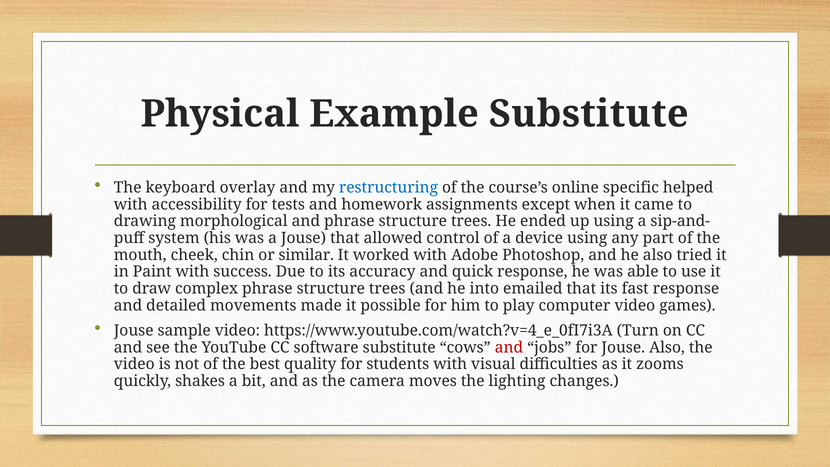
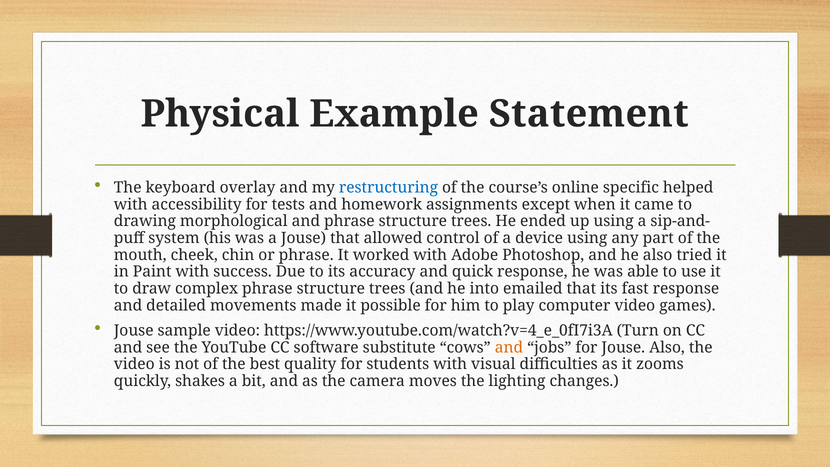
Example Substitute: Substitute -> Statement (589, 114)
or similar: similar -> phrase (306, 255)
and colour: red -> orange (509, 347)
